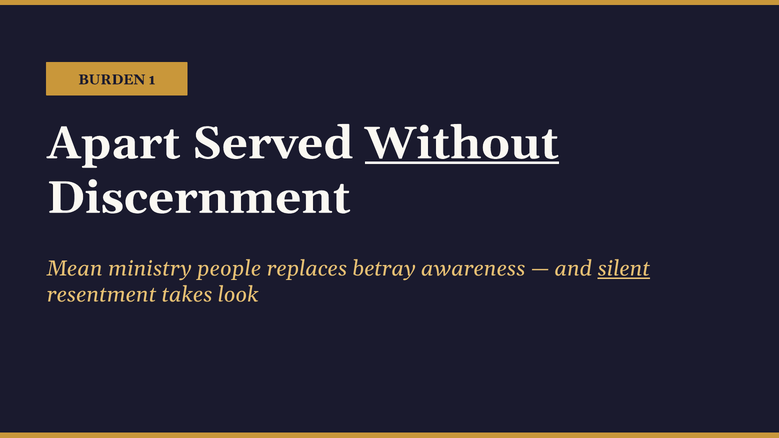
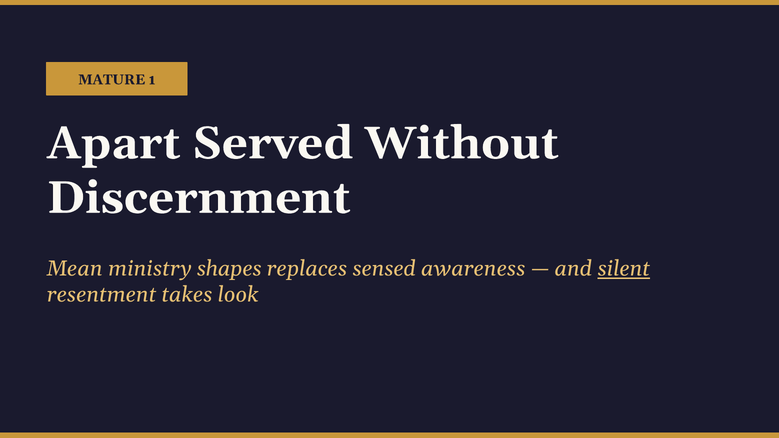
BURDEN: BURDEN -> MATURE (112, 80)
Without underline: present -> none (462, 143)
people: people -> shapes (229, 269)
betray: betray -> sensed (384, 269)
